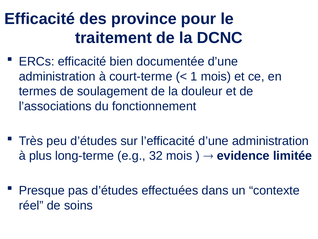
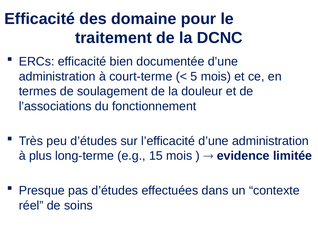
province: province -> domaine (144, 19)
1: 1 -> 5 (194, 76)
32: 32 -> 15 (156, 156)
